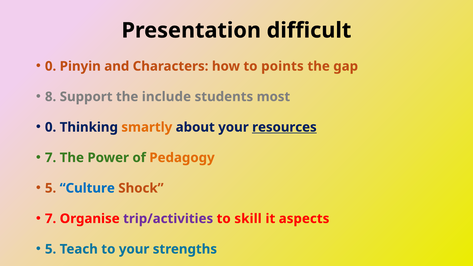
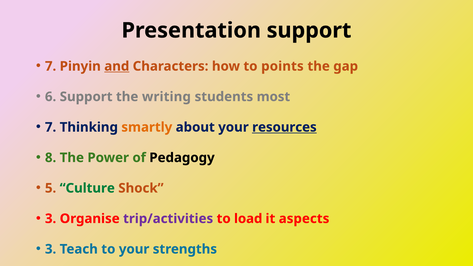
Presentation difficult: difficult -> support (309, 30)
0: 0 -> 7 (51, 66)
and underline: none -> present (117, 66)
8: 8 -> 6 (51, 97)
include: include -> writing (166, 97)
0: 0 -> 7 (51, 127)
7: 7 -> 8 (51, 158)
Pedagogy colour: orange -> black (182, 158)
Culture colour: blue -> green (87, 188)
7: 7 -> 3 (51, 219)
skill: skill -> load (248, 219)
5: 5 -> 3 (51, 249)
